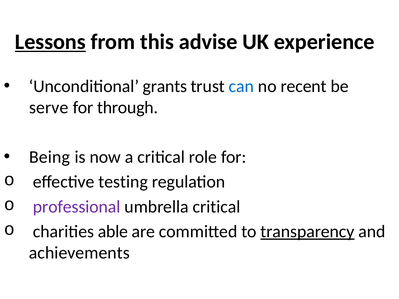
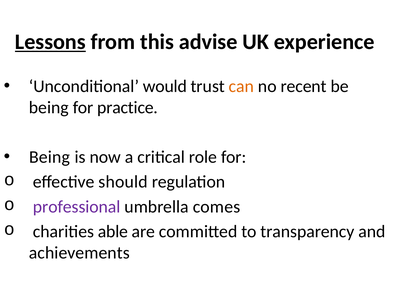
grants: grants -> would (165, 86)
can colour: blue -> orange (241, 86)
serve: serve -> being (49, 108)
through: through -> practice (128, 108)
testing: testing -> should (123, 182)
umbrella critical: critical -> comes (217, 207)
transparency underline: present -> none (307, 232)
